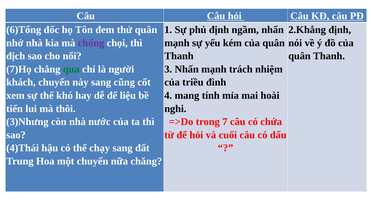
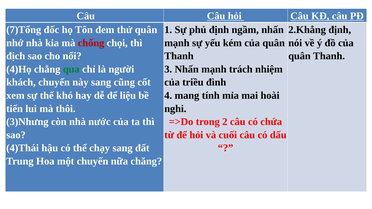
6)Tổng: 6)Tổng -> 7)Tổng (24, 30)
chống colour: purple -> red (91, 43)
7)Họ: 7)Họ -> 4)Họ (19, 69)
7: 7 -> 2 (225, 122)
